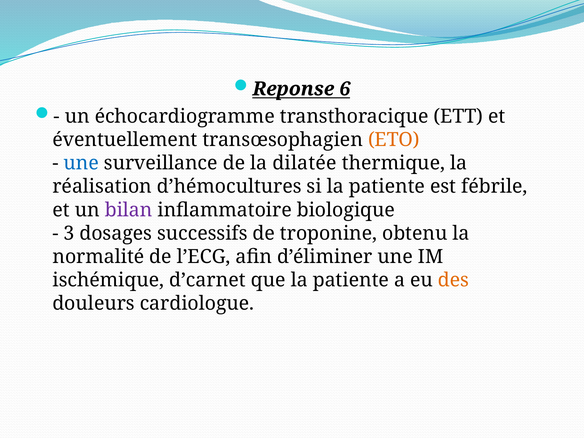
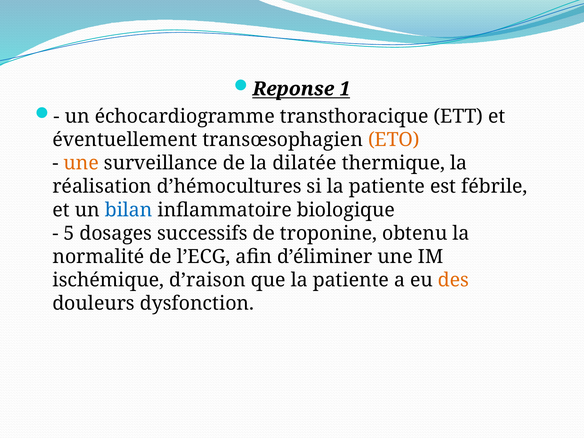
6: 6 -> 1 (345, 89)
une colour: blue -> orange (81, 163)
bilan colour: purple -> blue (129, 210)
3: 3 -> 5 (69, 233)
d’carnet: d’carnet -> d’raison (207, 280)
cardiologue: cardiologue -> dysfonction (197, 303)
